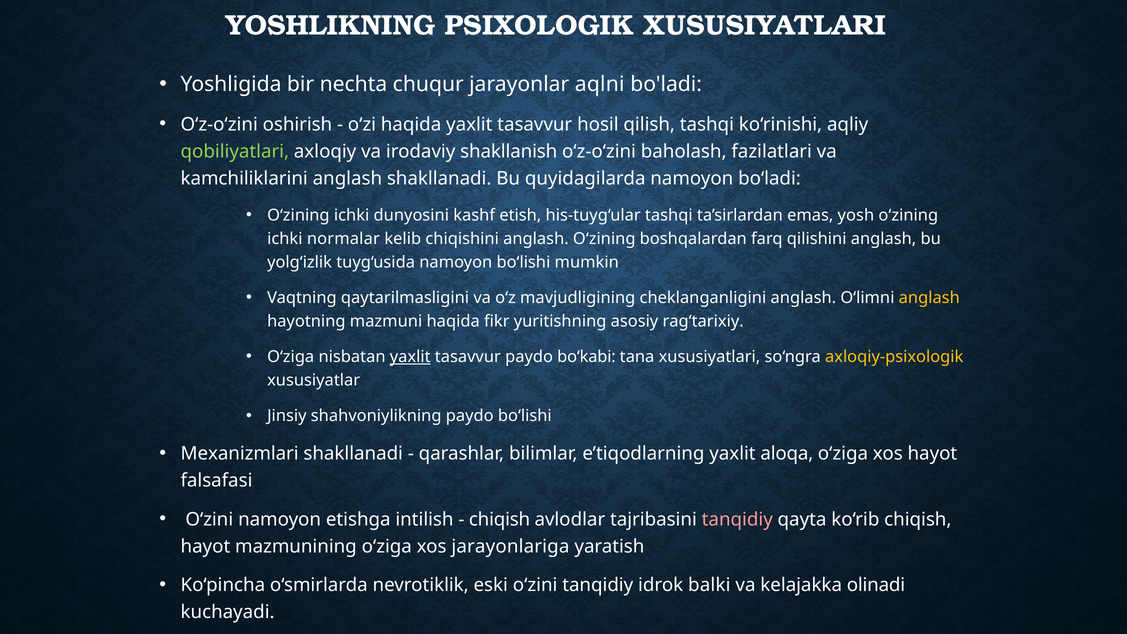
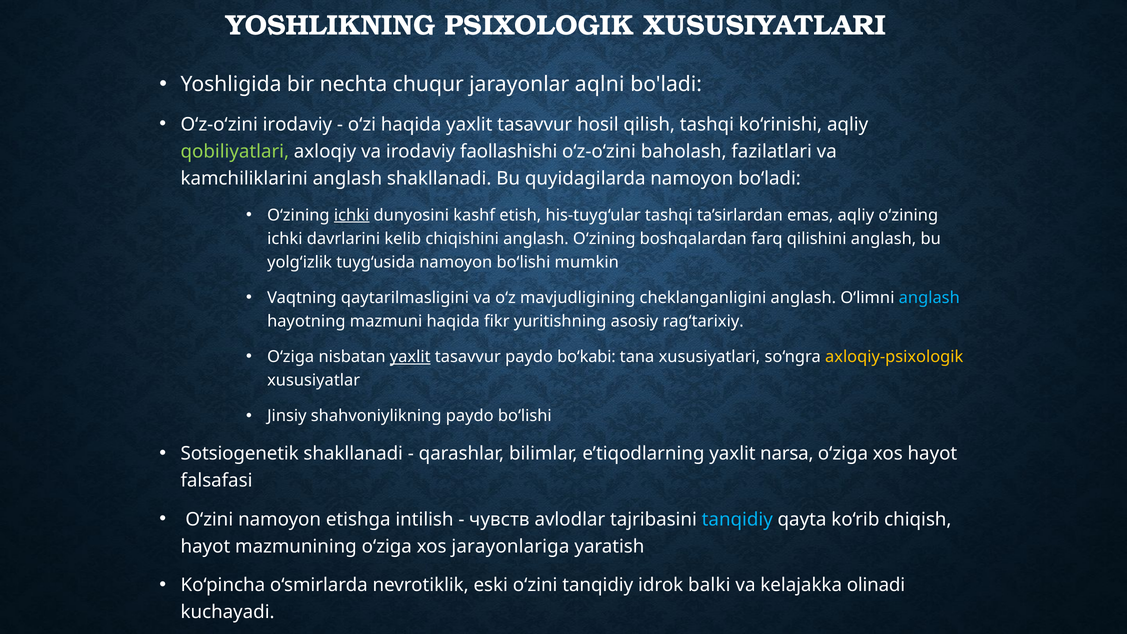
O‘z-o‘zini oshirish: oshirish -> irodaviy (297, 124)
shakllanish: shakllanish -> faollashishi (509, 151)
ichki underline: none -> present (352, 215)
emas yosh: yosh -> aqliy (856, 215)
normalar: normalar -> davrlarini (343, 239)
anglash colour: yellow -> light blue (929, 298)
Mexanizmlari: Mexanizmlari -> Sotsiogenetik (240, 453)
aloqa: aloqa -> narsa (787, 453)
chiqish: chiqish -> чувств (499, 519)
tanqidiy colour: pink -> light blue (737, 519)
